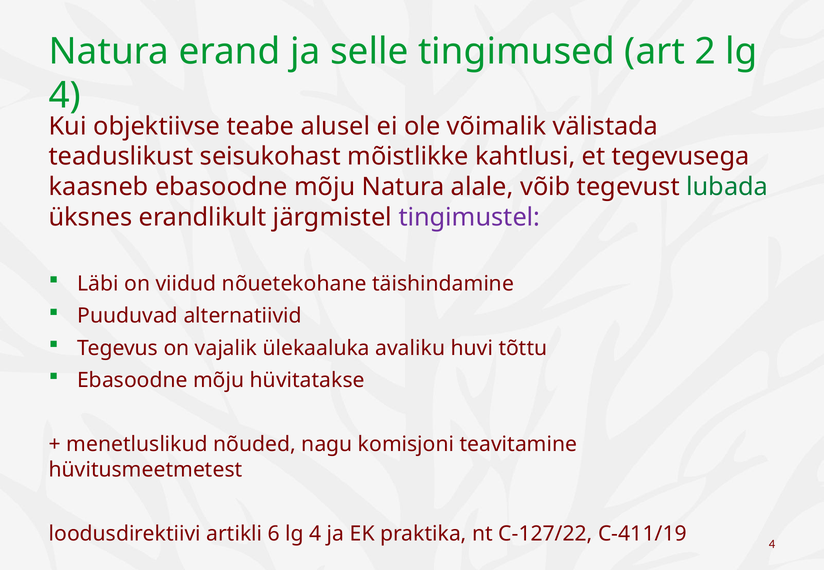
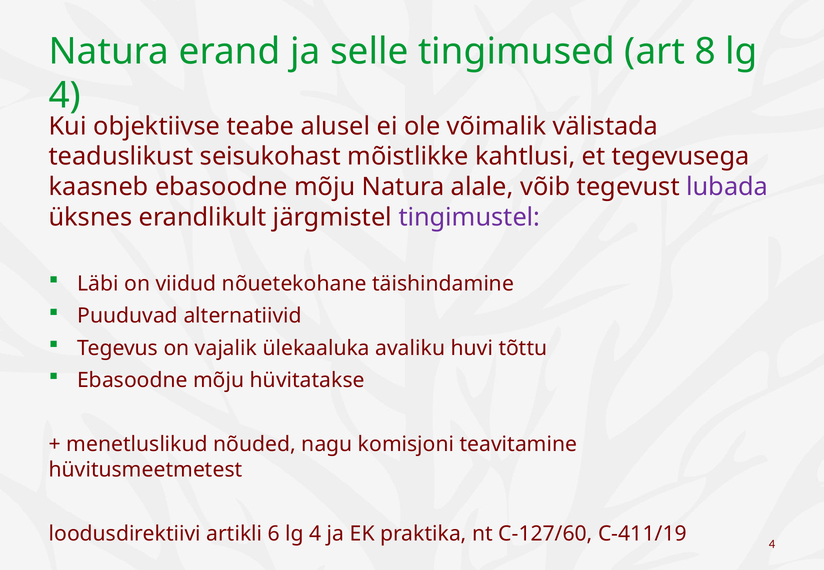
2: 2 -> 8 (705, 51)
lubada colour: green -> purple (727, 187)
C-127/22: C-127/22 -> C-127/60 (545, 534)
